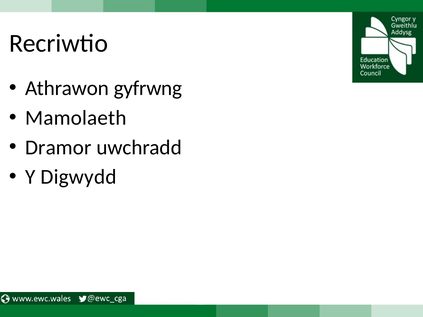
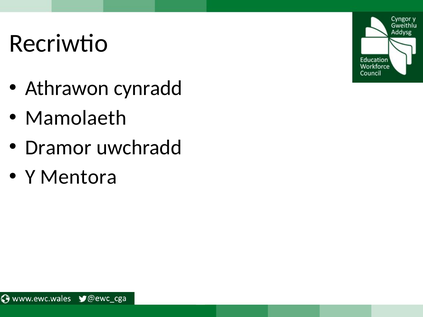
gyfrwng: gyfrwng -> cynradd (148, 88)
Digwydd: Digwydd -> Mentora (79, 177)
